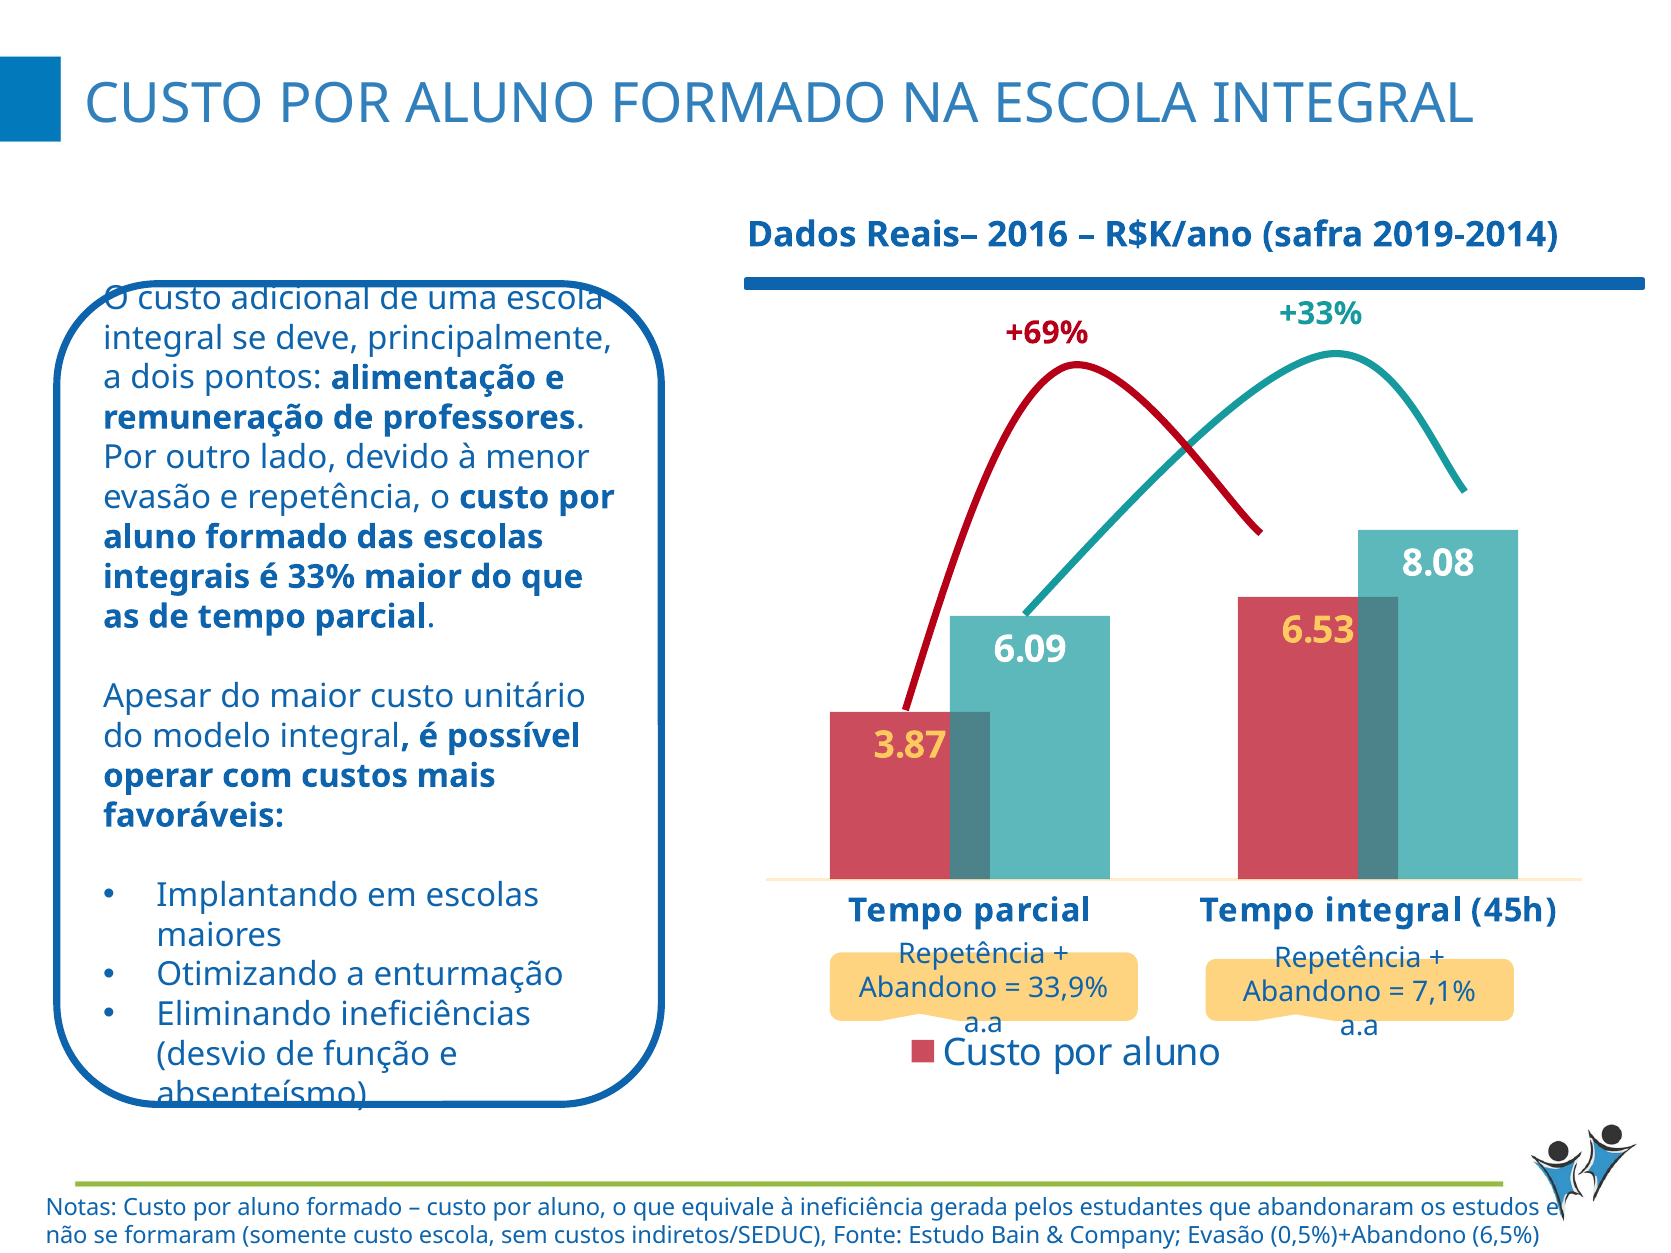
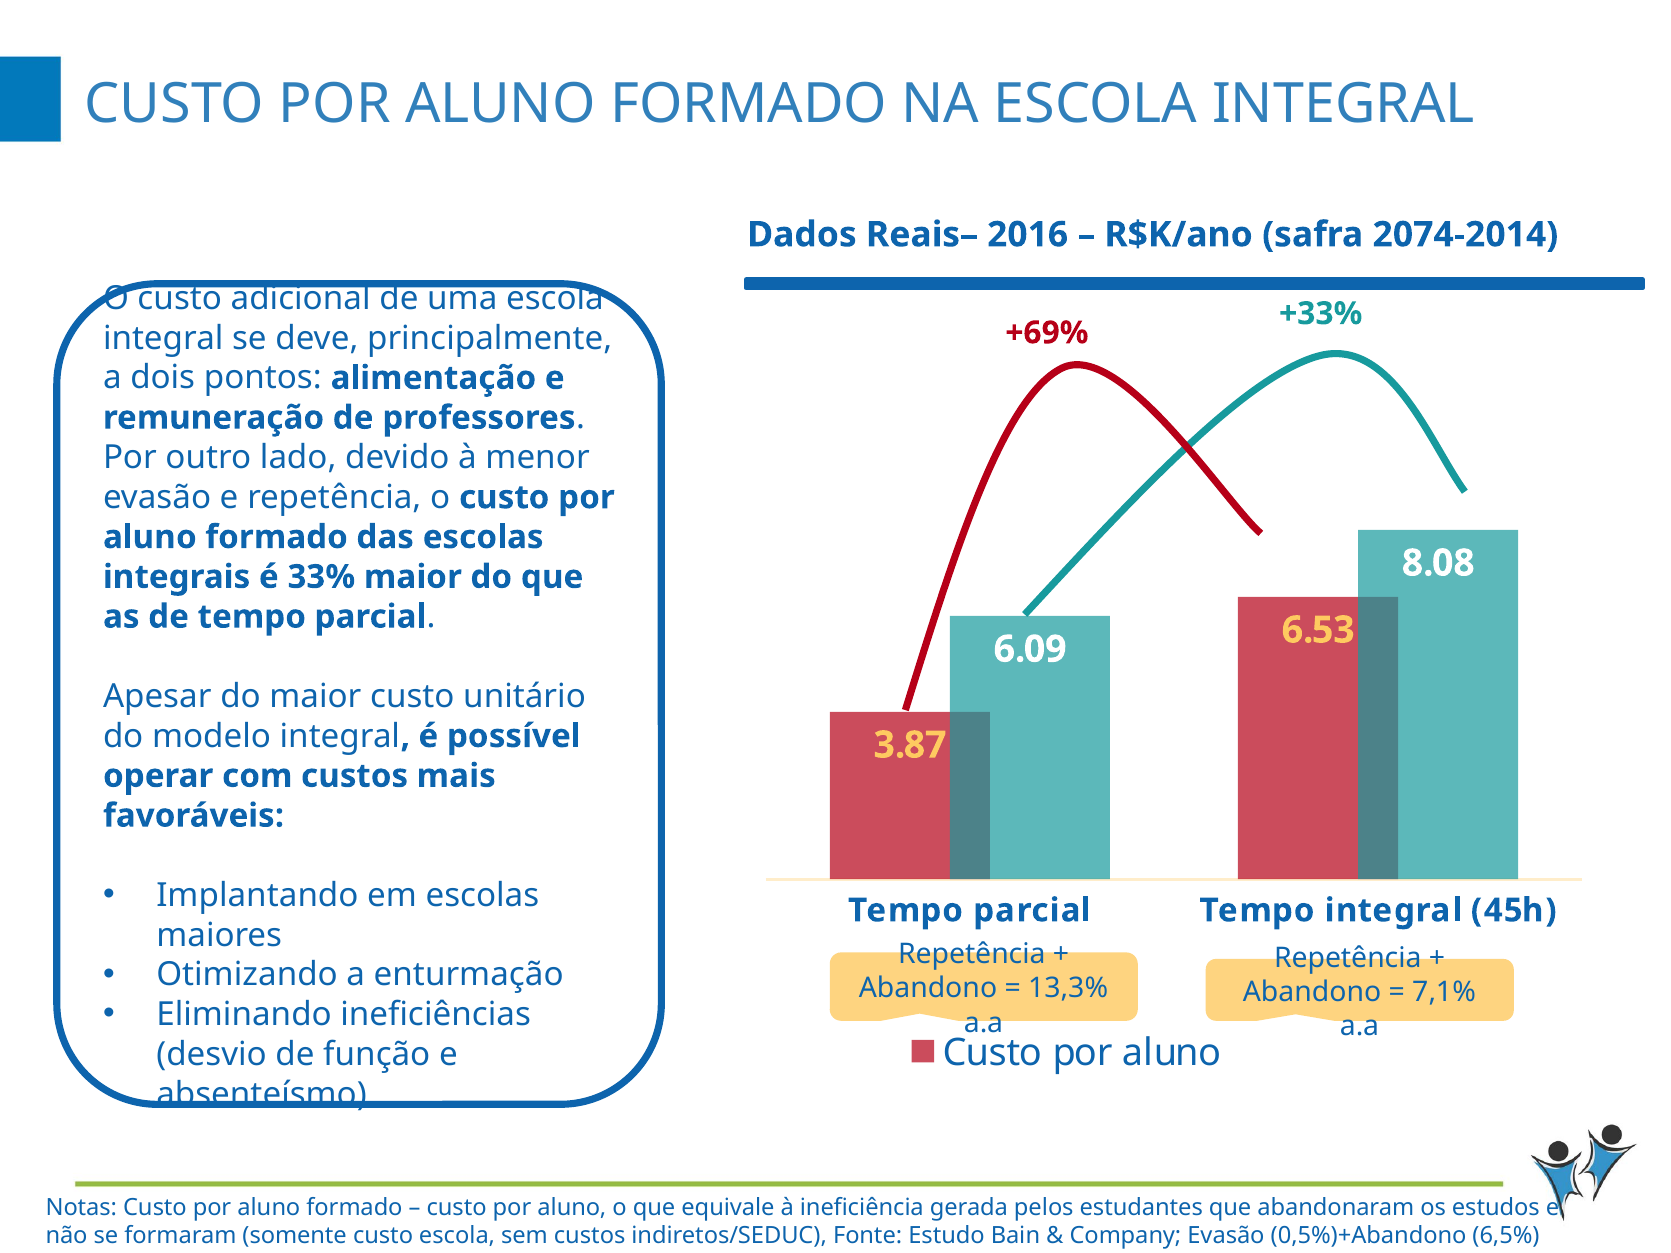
2019-2014: 2019-2014 -> 2074-2014 (1465, 235)
33,9%: 33,9% -> 13,3% (1068, 989)
